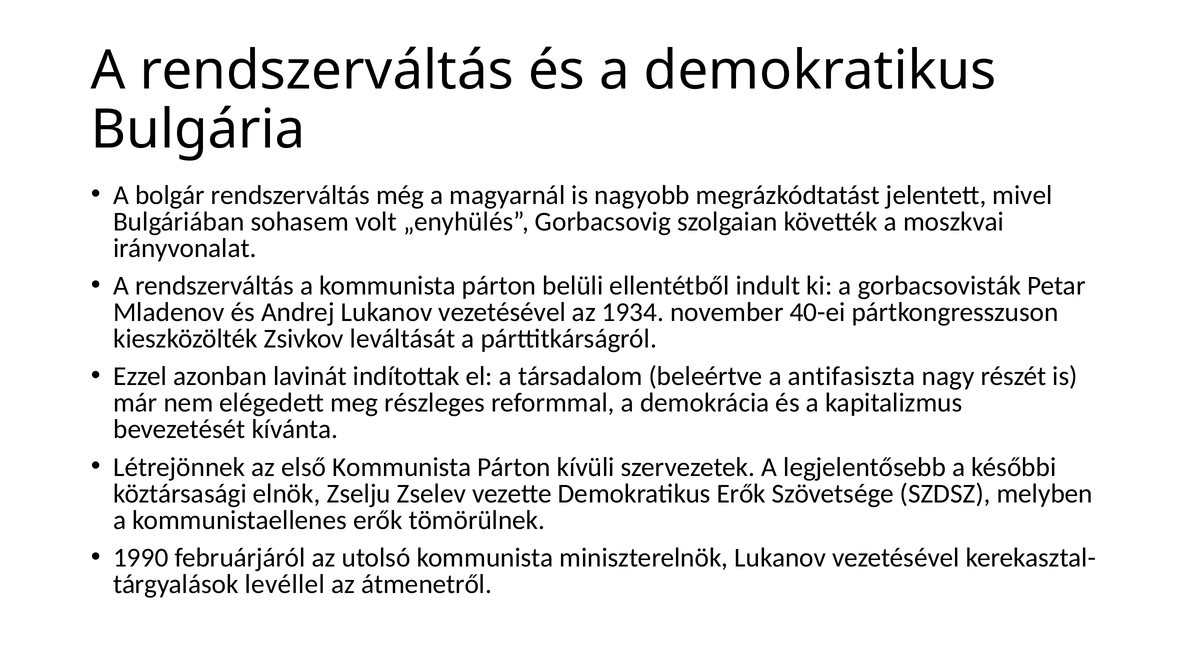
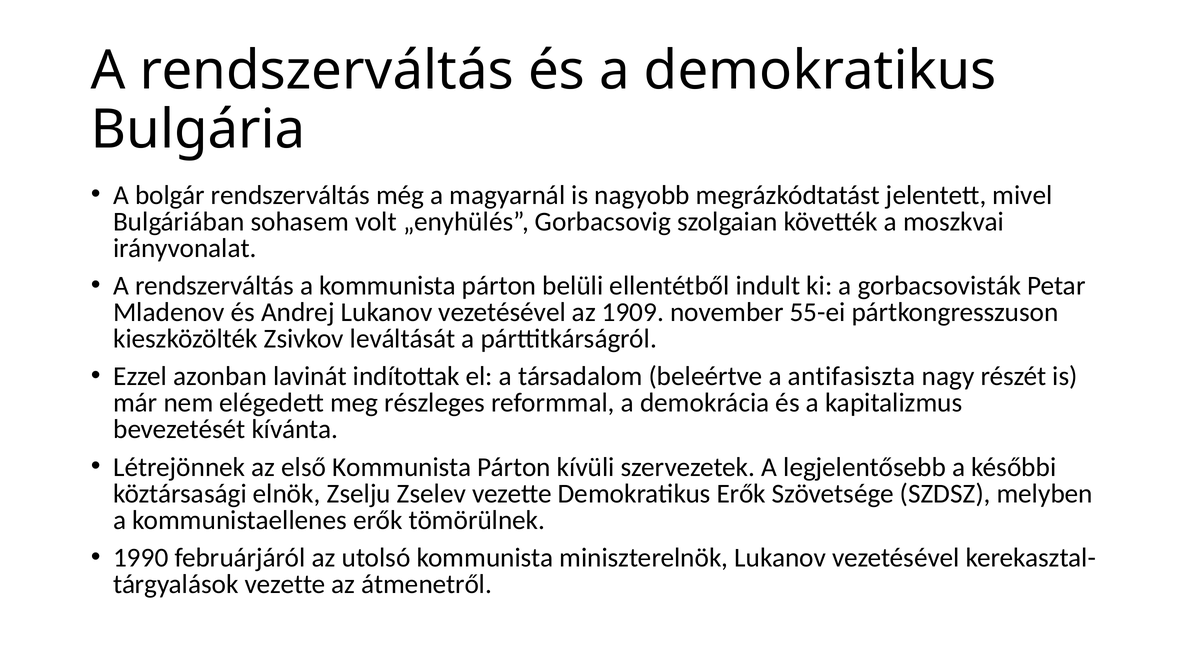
1934: 1934 -> 1909 (633, 312)
40-ei: 40-ei -> 55-ei (818, 312)
levéllel: levéllel -> vezette (285, 585)
